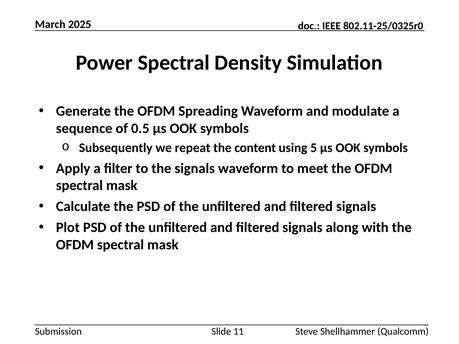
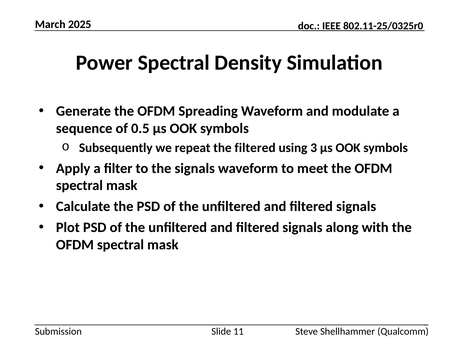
the content: content -> filtered (255, 148)
5: 5 -> 3 (314, 148)
